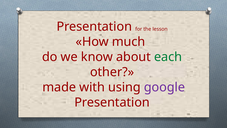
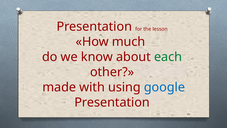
google colour: purple -> blue (164, 87)
